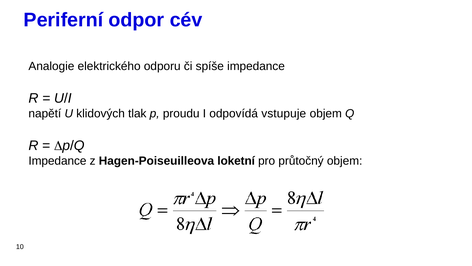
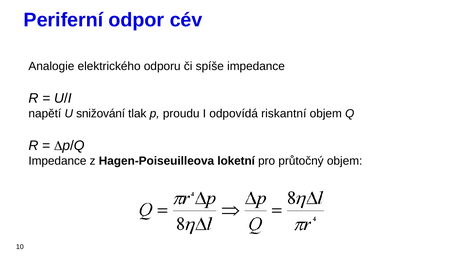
klidových: klidových -> snižování (101, 113)
vstupuje: vstupuje -> riskantní (284, 113)
